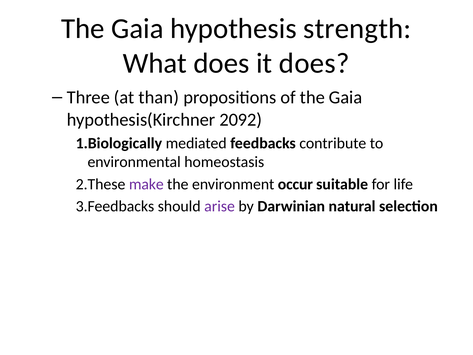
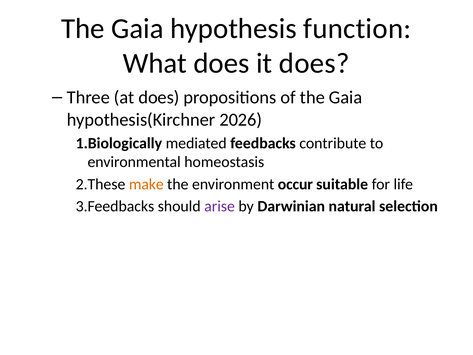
strength: strength -> function (357, 28)
at than: than -> does (159, 97)
2092: 2092 -> 2026 (241, 120)
make colour: purple -> orange (146, 184)
